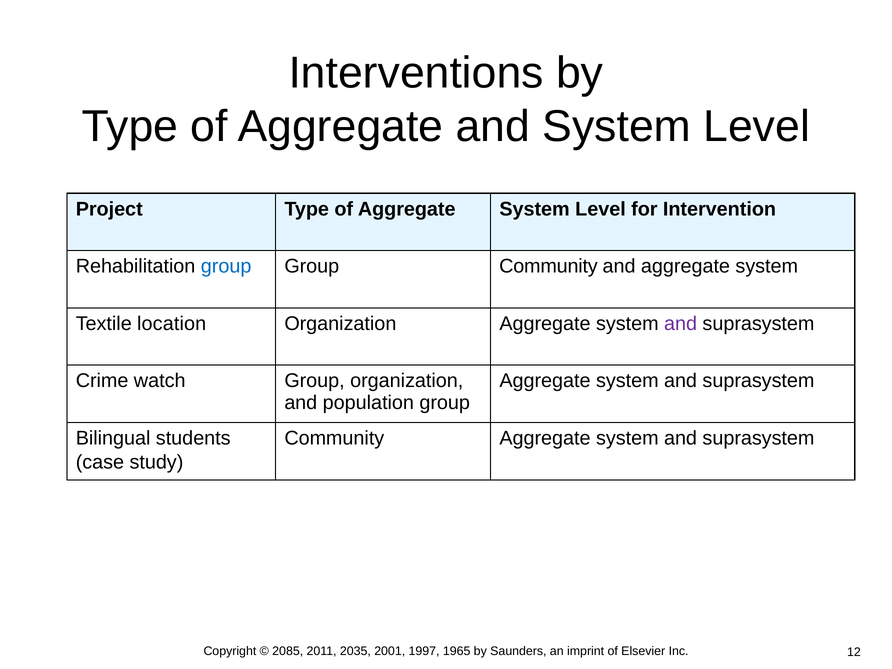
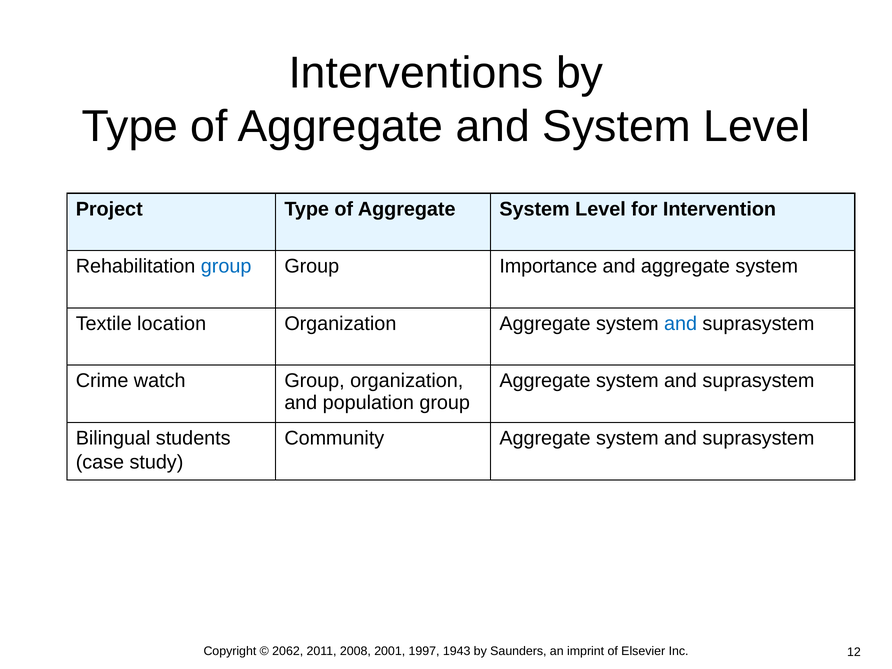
Group Community: Community -> Importance (548, 266)
and colour: purple -> blue (681, 324)
2085: 2085 -> 2062 (288, 651)
2035: 2035 -> 2008 (355, 651)
1965: 1965 -> 1943 (457, 651)
